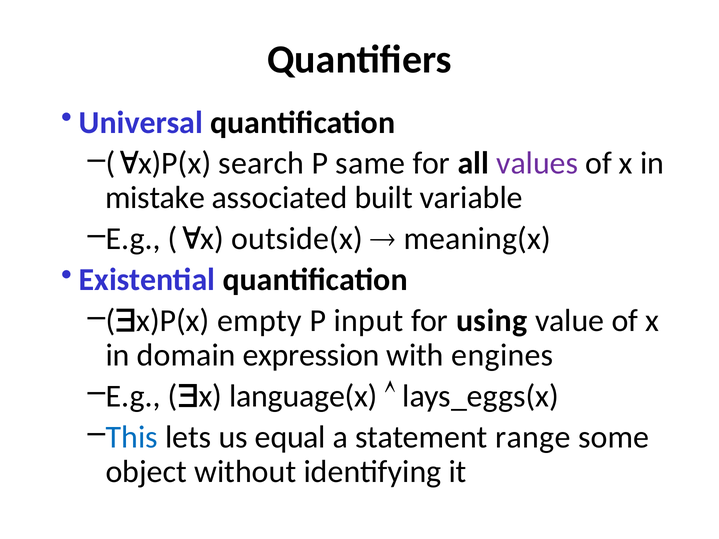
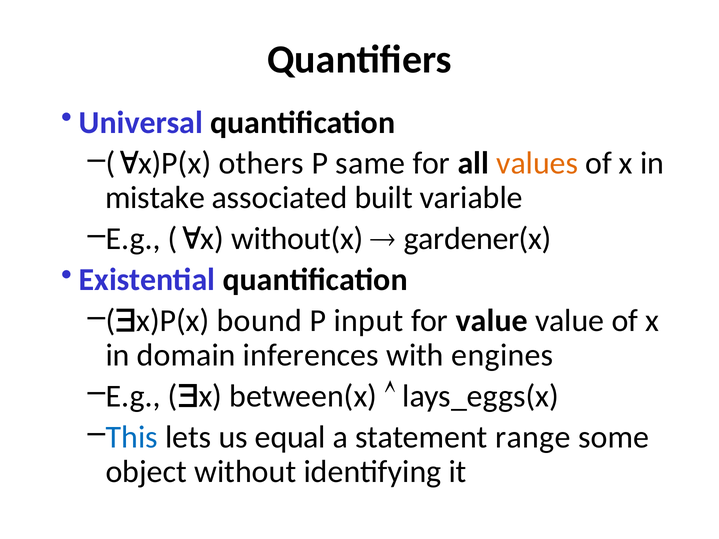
search: search -> others (261, 163)
values colour: purple -> orange (537, 163)
outside(x: outside(x -> without(x (297, 239)
meaning(x: meaning(x -> gardener(x (478, 239)
empty: empty -> bound (259, 321)
for using: using -> value (492, 321)
expression: expression -> inferences (311, 355)
language(x: language(x -> between(x (303, 396)
